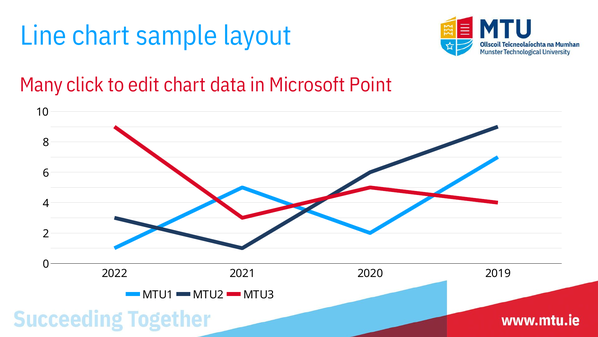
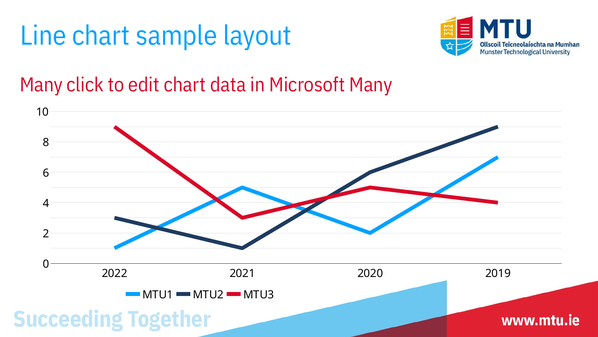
Microsoft Point: Point -> Many (371, 85)
